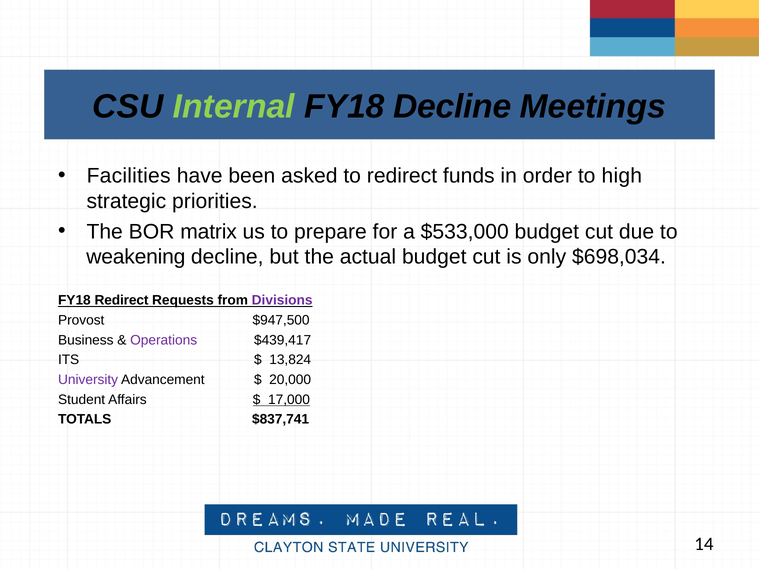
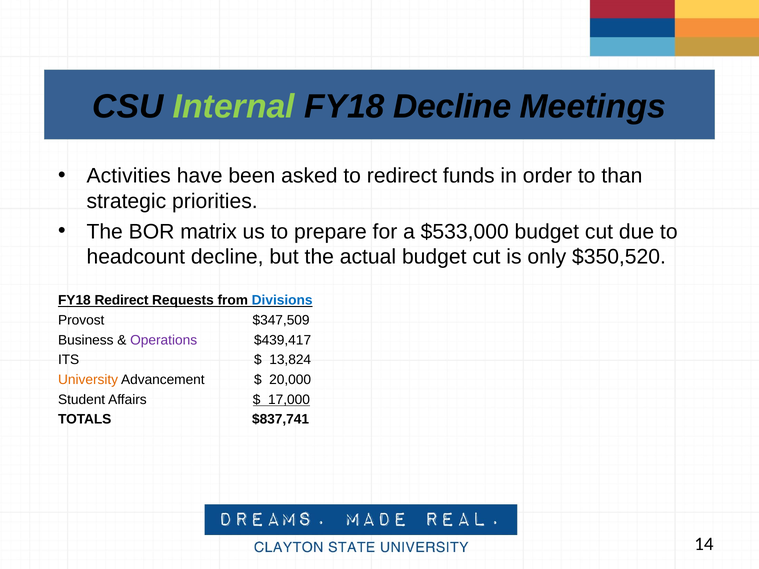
Facilities: Facilities -> Activities (129, 176)
high: high -> than (622, 176)
weakening: weakening -> headcount (136, 257)
$698,034: $698,034 -> $350,520 (619, 257)
Divisions colour: purple -> blue (282, 301)
$947,500: $947,500 -> $347,509 (281, 320)
University colour: purple -> orange (88, 380)
